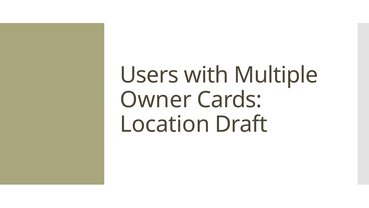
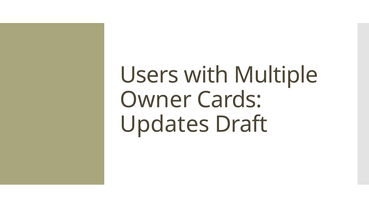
Location: Location -> Updates (165, 124)
